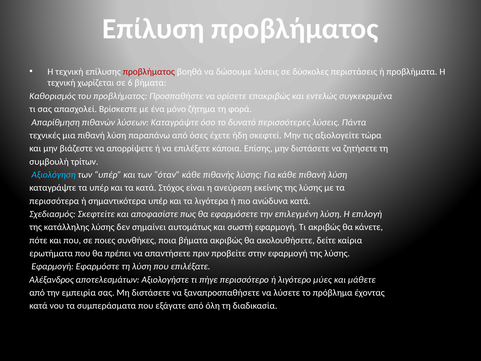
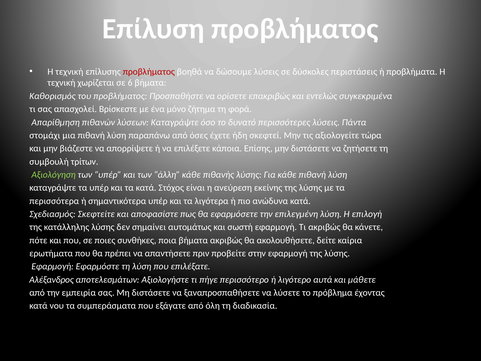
τεχνικές: τεχνικές -> στομάχι (45, 135)
Αξιολόγηση colour: light blue -> light green (54, 175)
όταν: όταν -> άλλη (167, 175)
μύες: μύες -> αυτά (323, 279)
